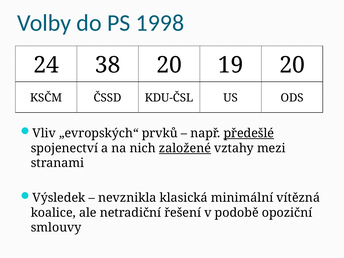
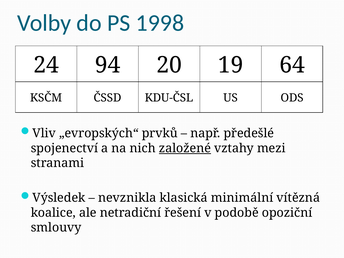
38: 38 -> 94 (108, 65)
19 20: 20 -> 64 (292, 65)
předešlé underline: present -> none (249, 133)
